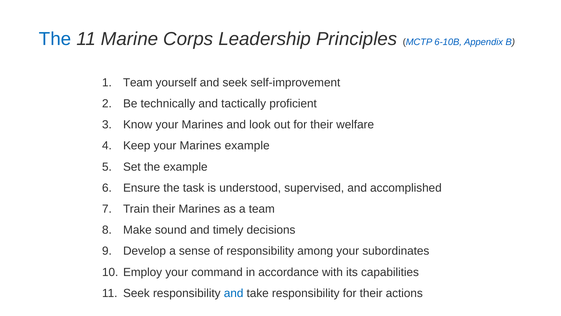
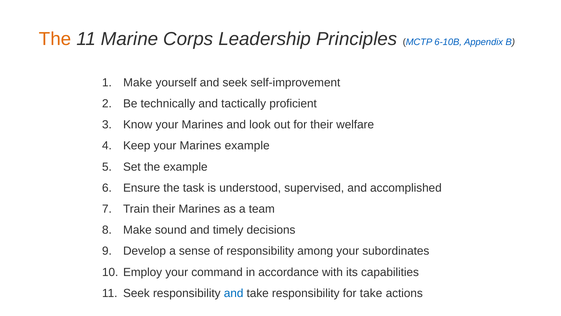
The colour: blue -> orange (55, 39)
Team: Team -> Make (138, 82)
responsibility for their: their -> take (371, 293)
